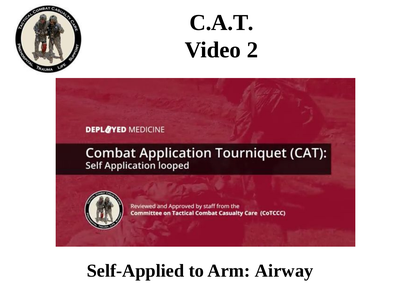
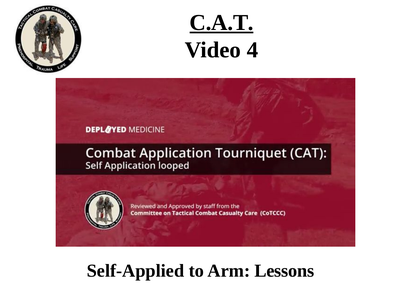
C.A.T underline: none -> present (222, 23)
2: 2 -> 4 (252, 50)
Airway: Airway -> Lessons (284, 271)
